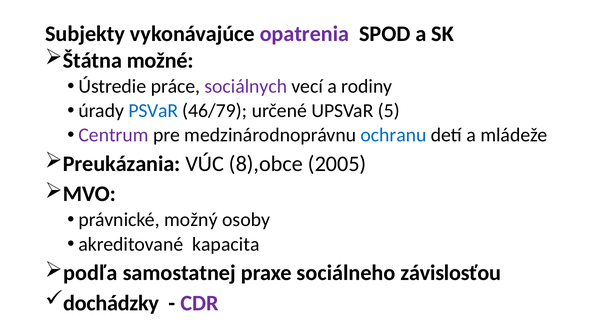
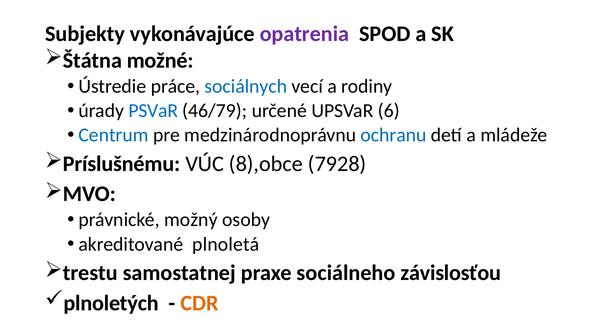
sociálnych colour: purple -> blue (246, 86)
5: 5 -> 6 (389, 111)
Centrum colour: purple -> blue (113, 135)
Preukázania: Preukázania -> Príslušnému (122, 164)
2005: 2005 -> 7928 (337, 164)
kapacita: kapacita -> plnoletá (226, 244)
podľa: podľa -> trestu (90, 273)
dochádzky: dochádzky -> plnoletých (111, 303)
CDR colour: purple -> orange (199, 303)
